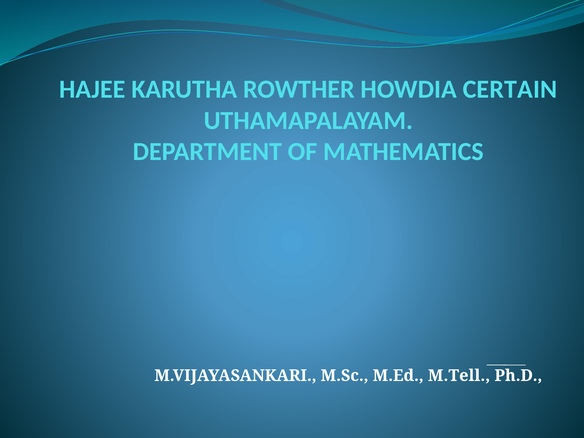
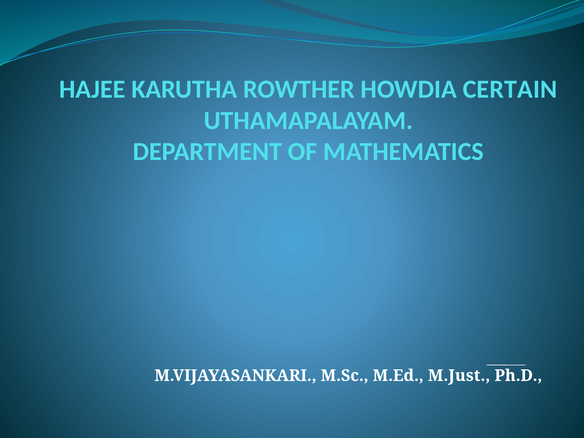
M.Tell: M.Tell -> M.Just (459, 376)
